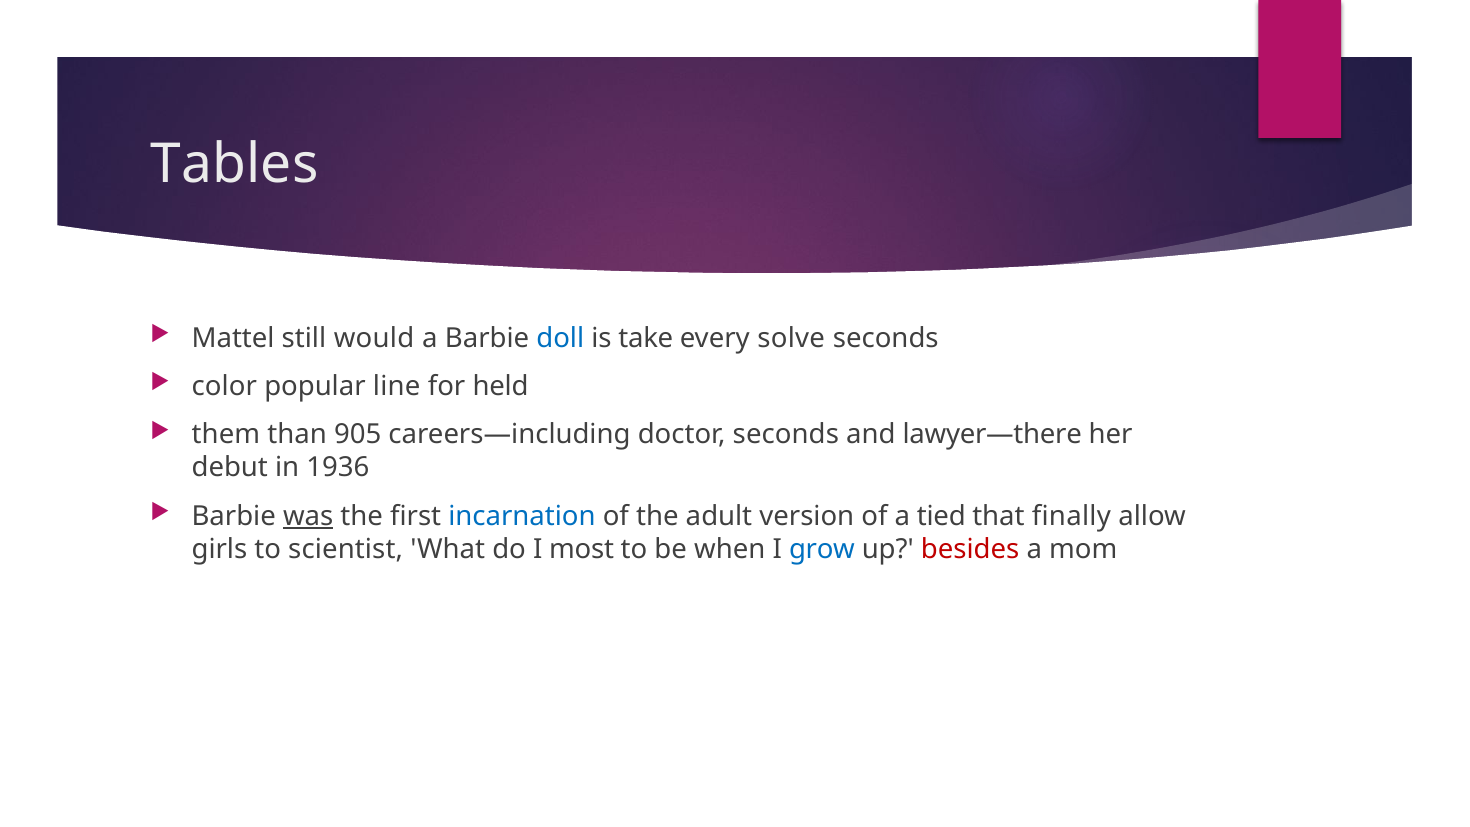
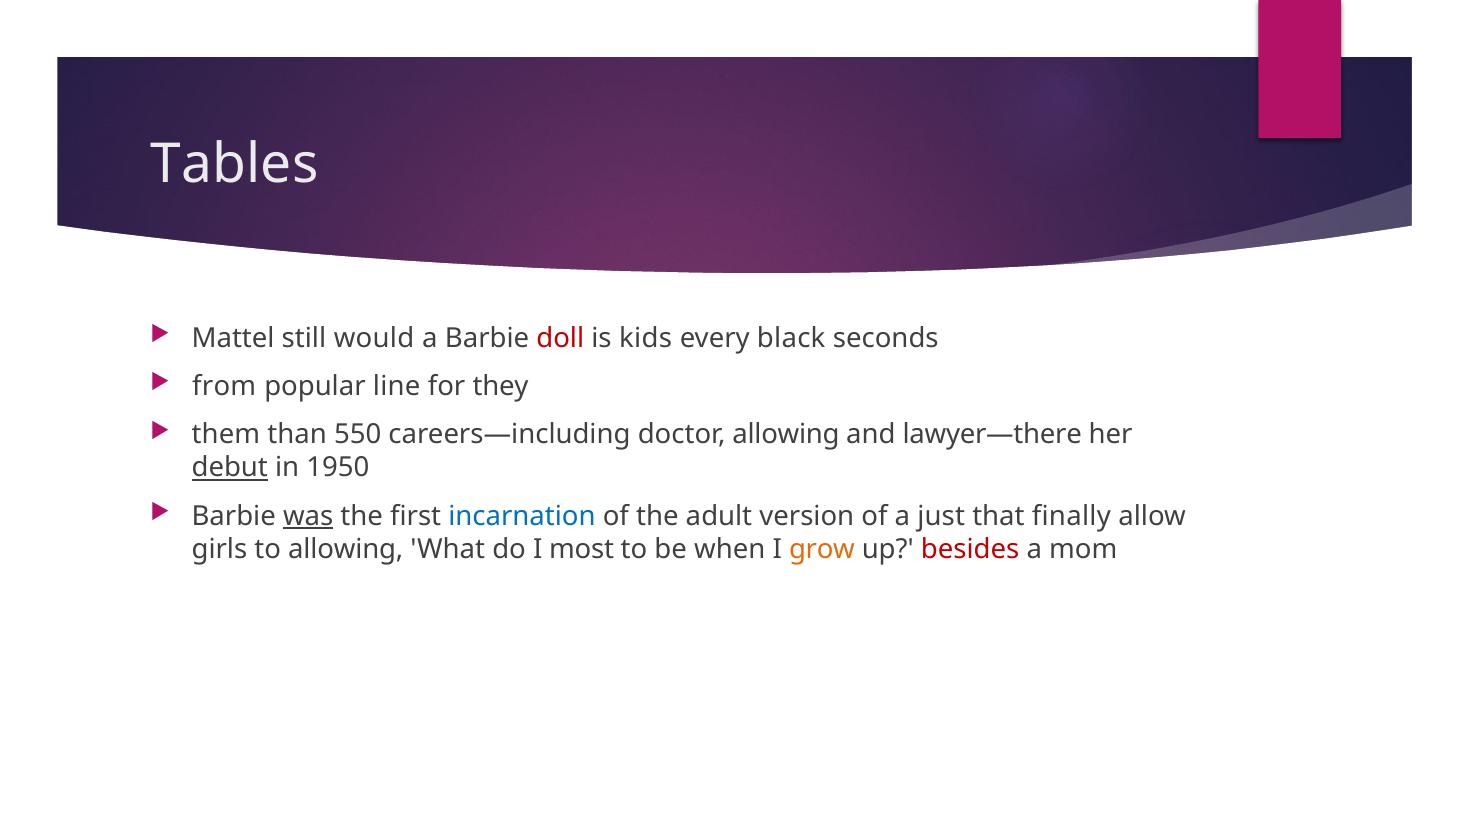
doll colour: blue -> red (560, 338)
take: take -> kids (646, 338)
solve: solve -> black (791, 338)
color: color -> from (224, 386)
held: held -> they (501, 386)
905: 905 -> 550 (358, 435)
doctor seconds: seconds -> allowing (786, 435)
debut underline: none -> present (230, 468)
1936: 1936 -> 1950 (338, 468)
tied: tied -> just (941, 516)
to scientist: scientist -> allowing (346, 549)
grow colour: blue -> orange (822, 549)
